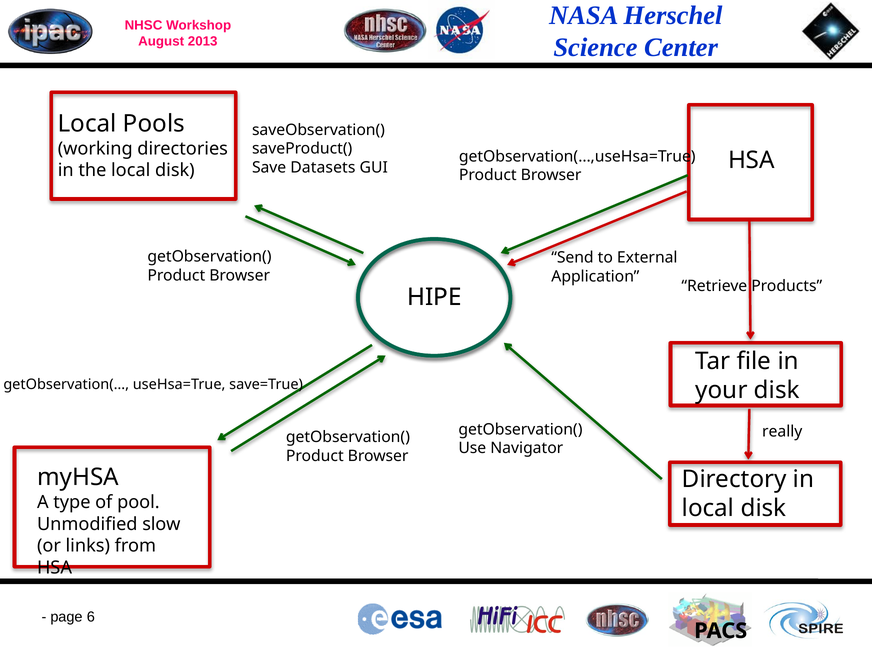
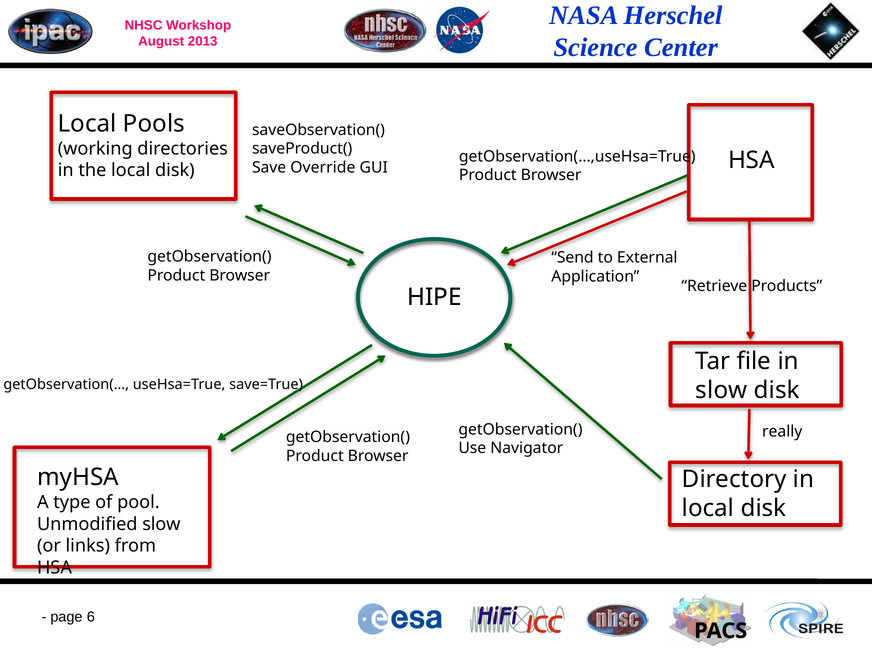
Datasets: Datasets -> Override (323, 168)
your: your -> slow (721, 390)
